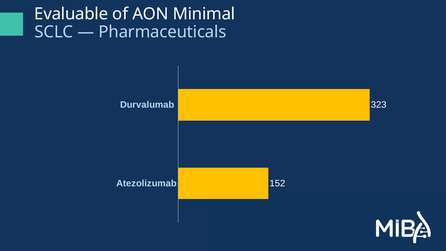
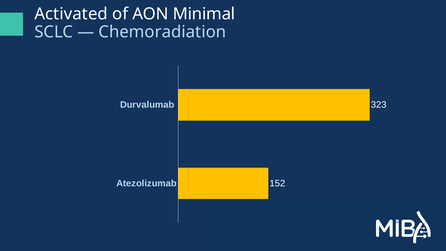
Evaluable: Evaluable -> Activated (71, 14)
Pharmaceuticals: Pharmaceuticals -> Chemoradiation (162, 32)
